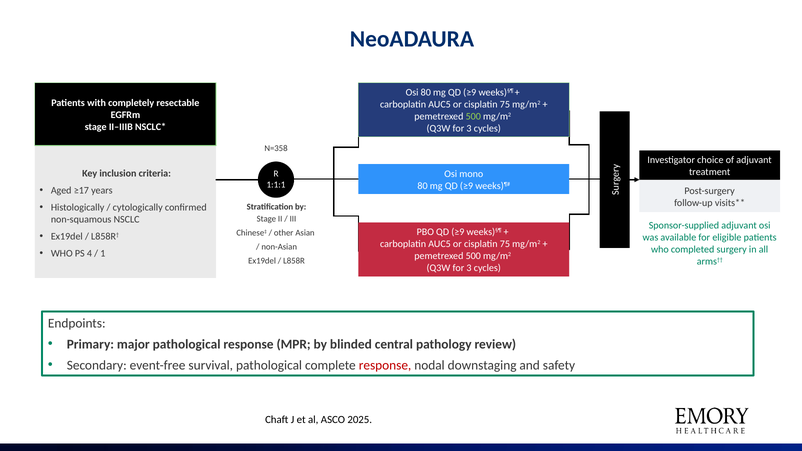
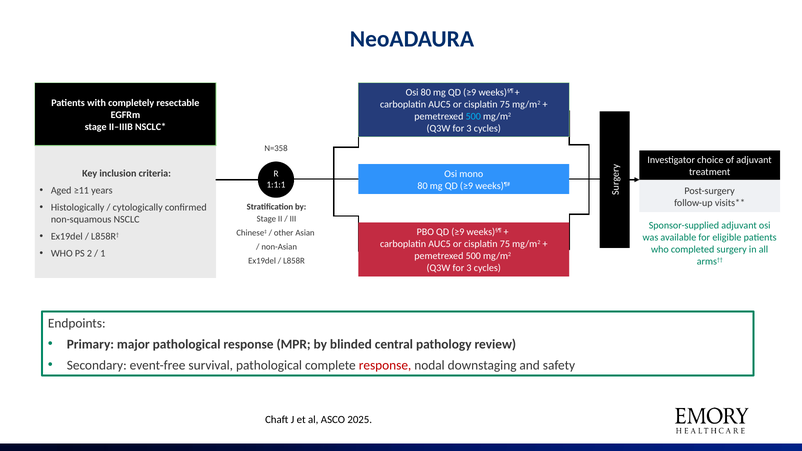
500 colour: light green -> light blue (473, 116)
≥17: ≥17 -> ≥11 (81, 190)
4: 4 -> 2 (89, 254)
